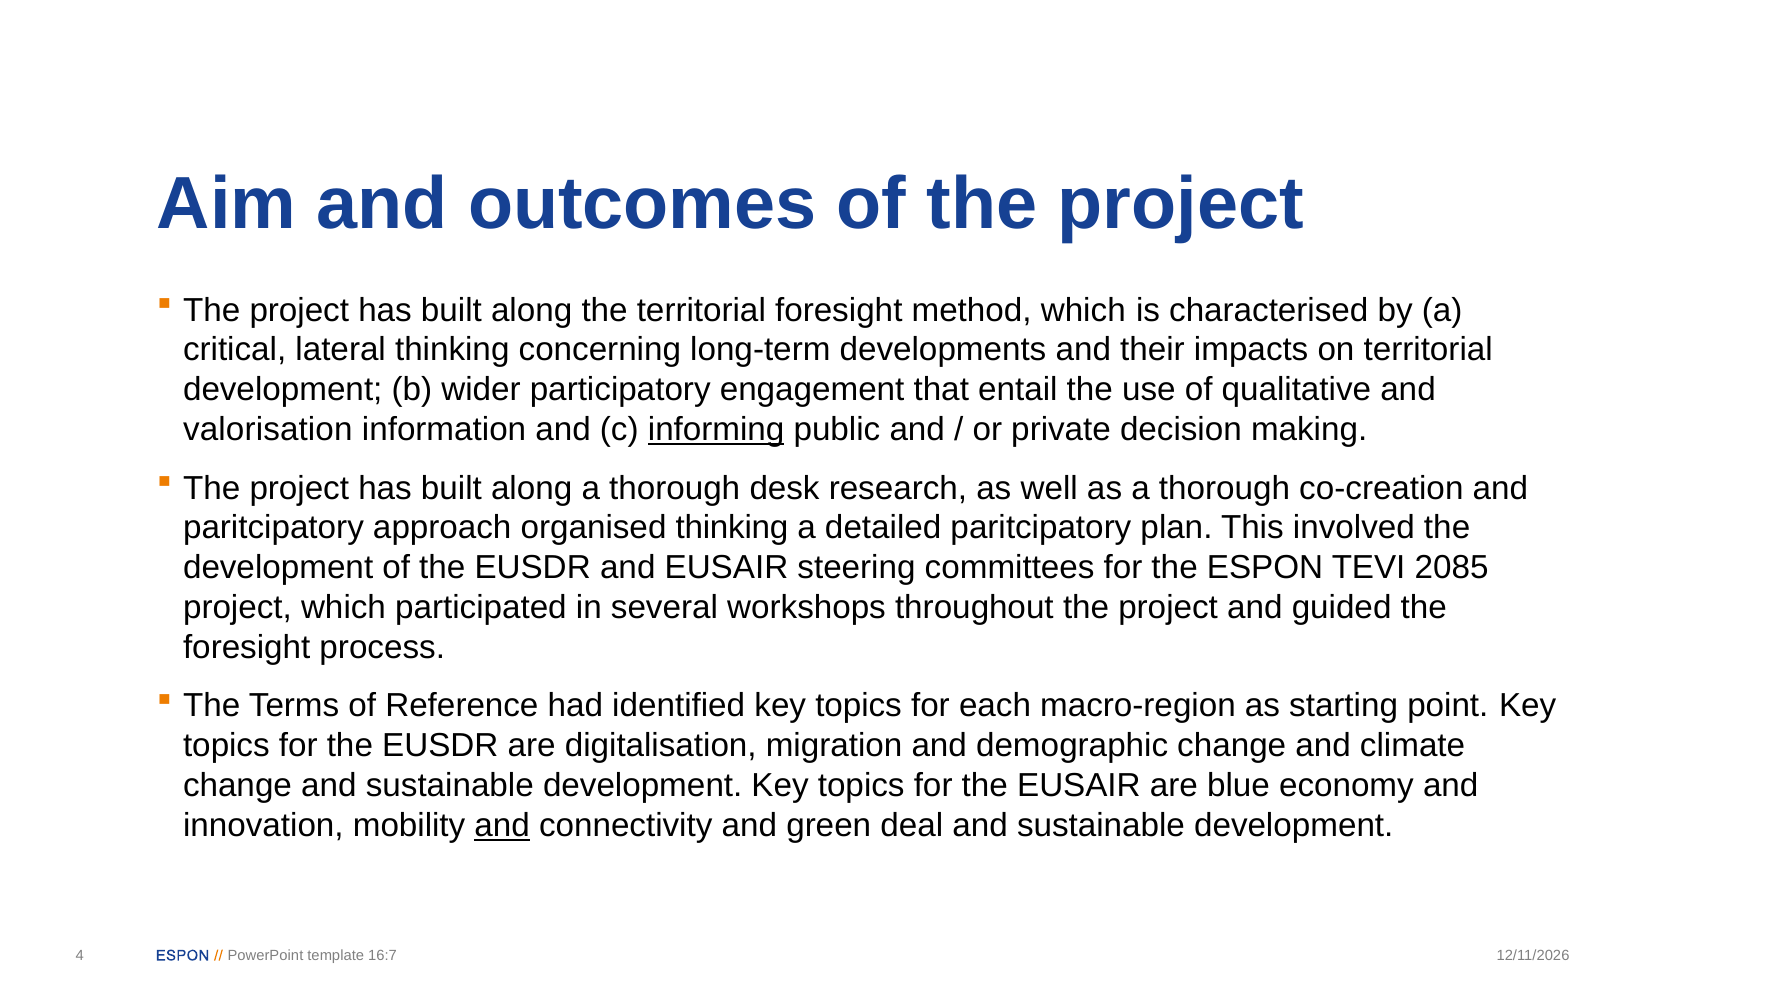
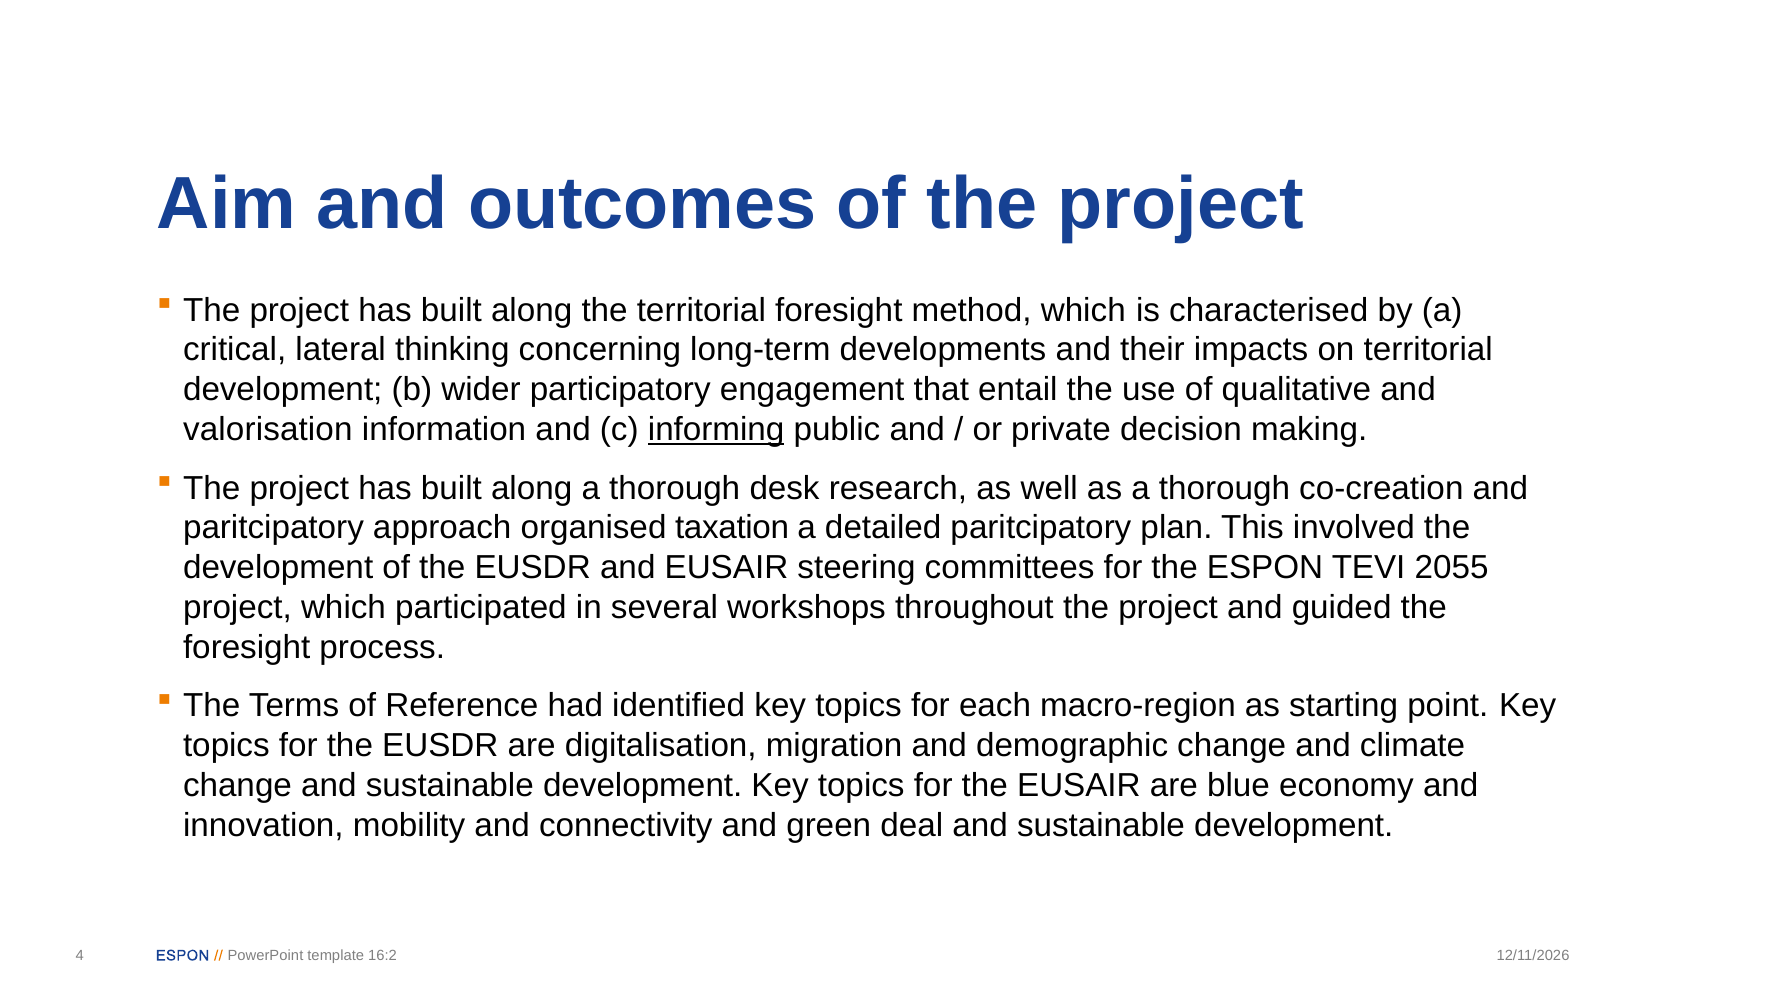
organised thinking: thinking -> taxation (732, 528)
2085: 2085 -> 2055 (1452, 568)
and underline: present -> none (502, 825)
16:7: 16:7 -> 16:2 (383, 956)
